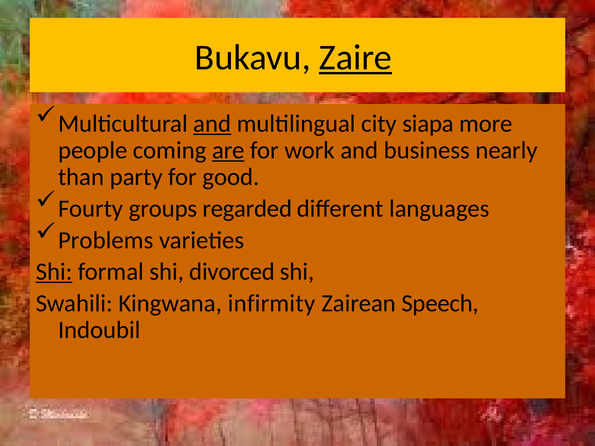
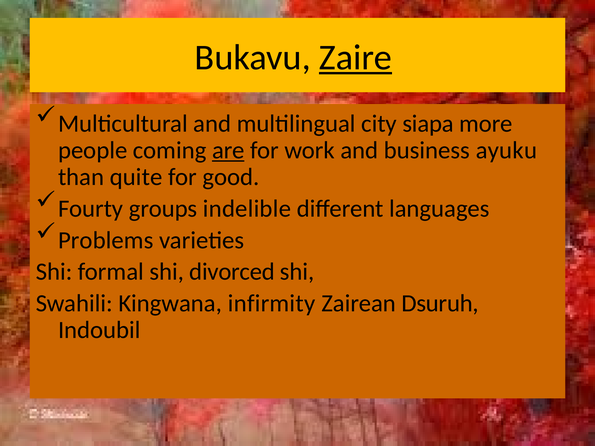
and underline: present -> none (212, 124)
nearly: nearly -> ayuku (506, 150)
party: party -> quite (136, 177)
regarded: regarded -> indelible (247, 209)
Shi underline: present -> none (54, 272)
Speech: Speech -> Dsuruh (440, 303)
